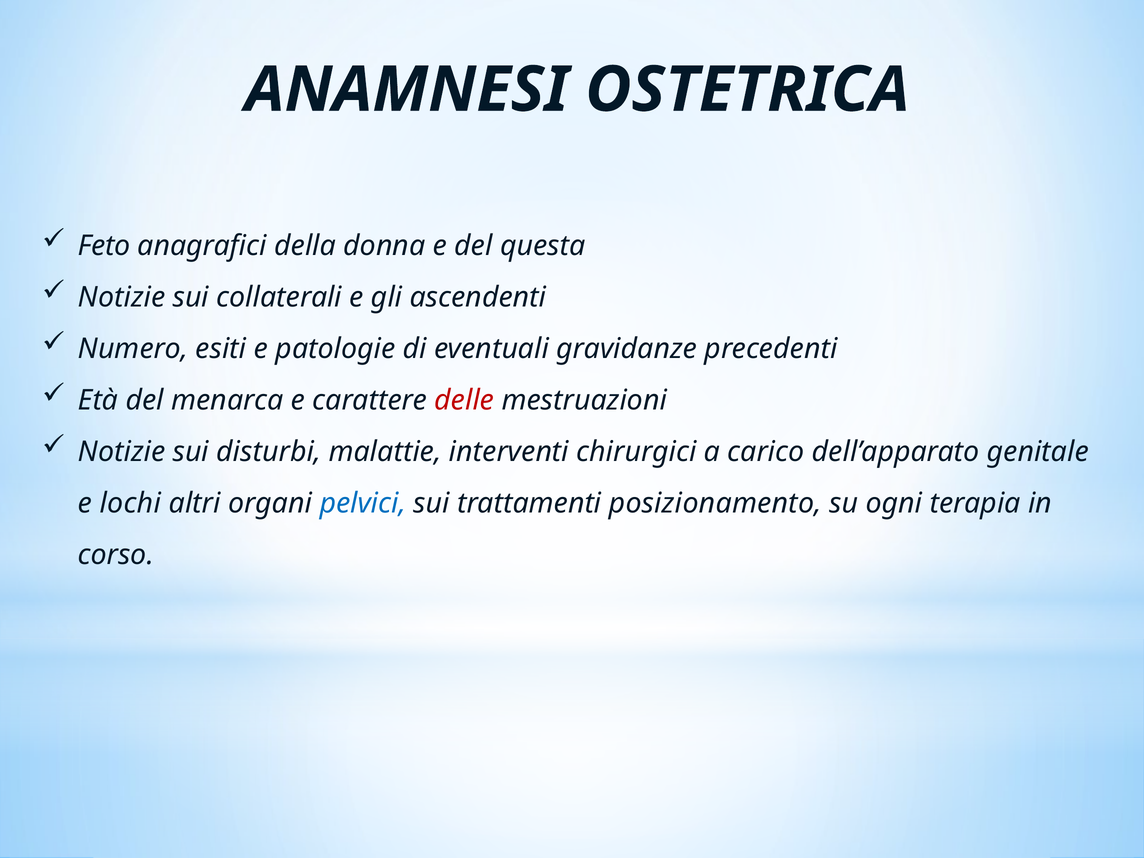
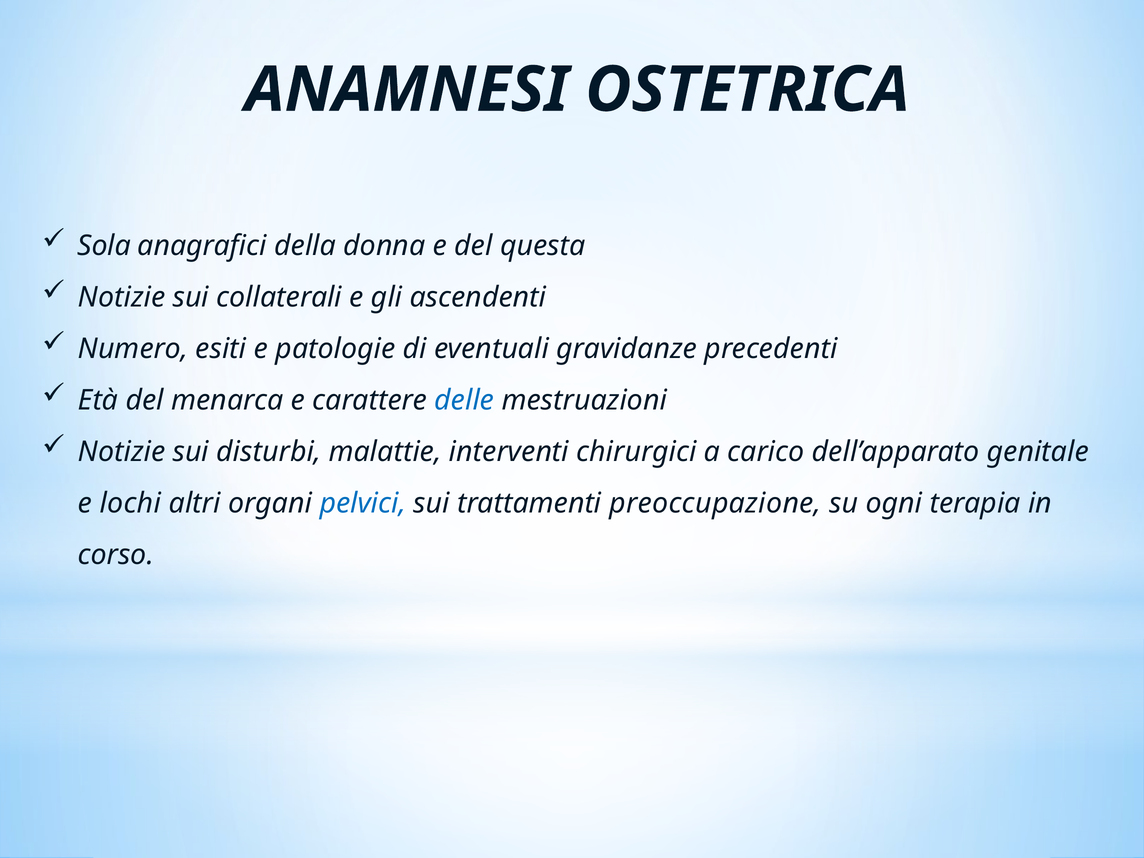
Feto: Feto -> Sola (104, 246)
delle colour: red -> blue (464, 400)
posizionamento: posizionamento -> preoccupazione (715, 503)
